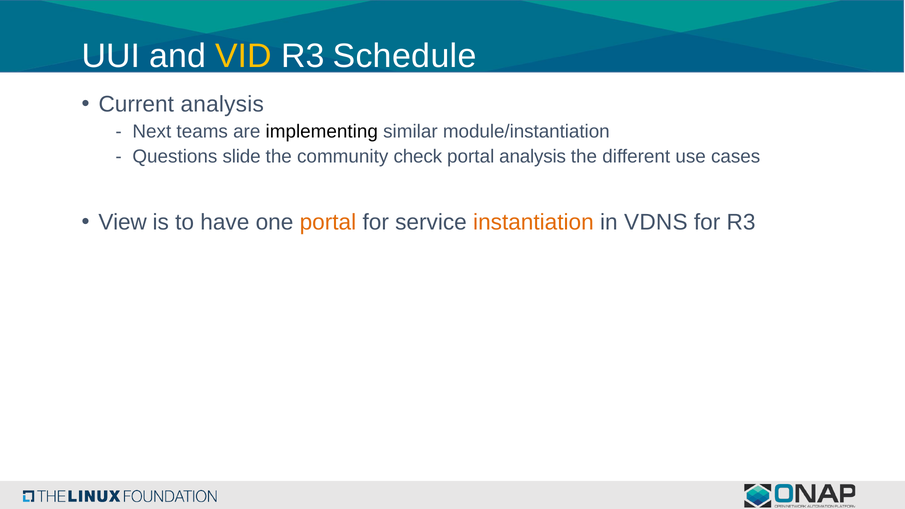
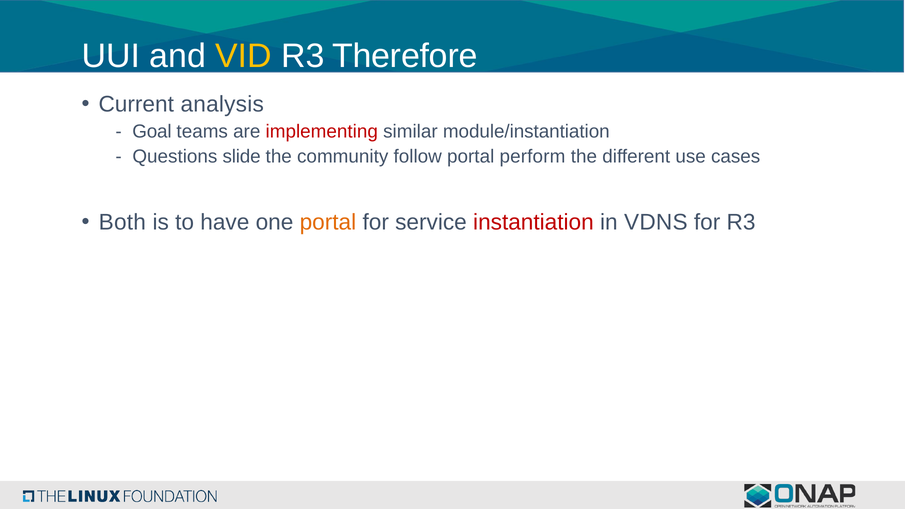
Schedule: Schedule -> Therefore (405, 56)
Next: Next -> Goal (152, 131)
implementing colour: black -> red (322, 131)
check: check -> follow (418, 157)
portal analysis: analysis -> perform (532, 157)
View: View -> Both (122, 222)
instantiation colour: orange -> red (533, 222)
